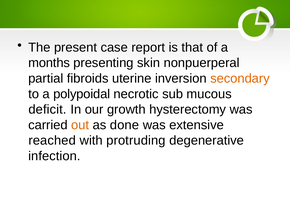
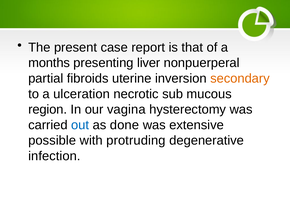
skin: skin -> liver (149, 63)
polypoidal: polypoidal -> ulceration (82, 94)
deficit: deficit -> region (48, 109)
growth: growth -> vagina (126, 109)
out colour: orange -> blue (80, 125)
reached: reached -> possible (52, 140)
